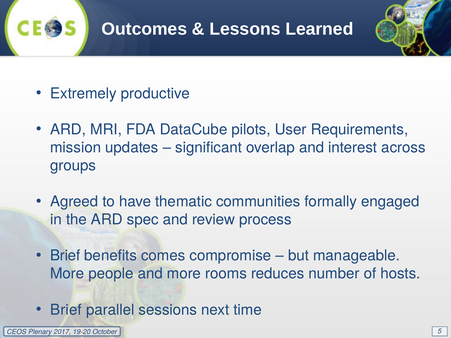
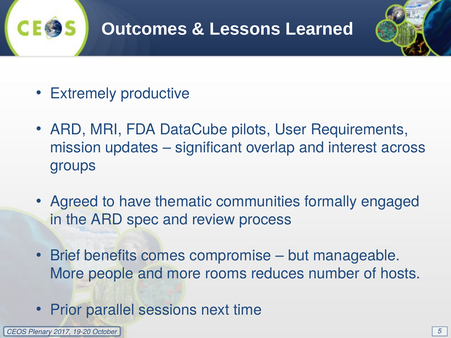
Brief: Brief -> Prior (66, 310)
